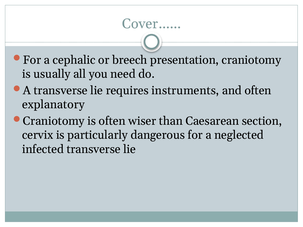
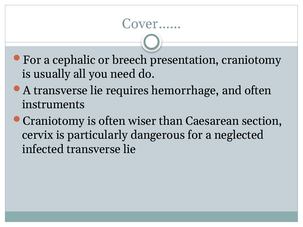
instruments: instruments -> hemorrhage (185, 91)
explanatory: explanatory -> instruments (53, 105)
